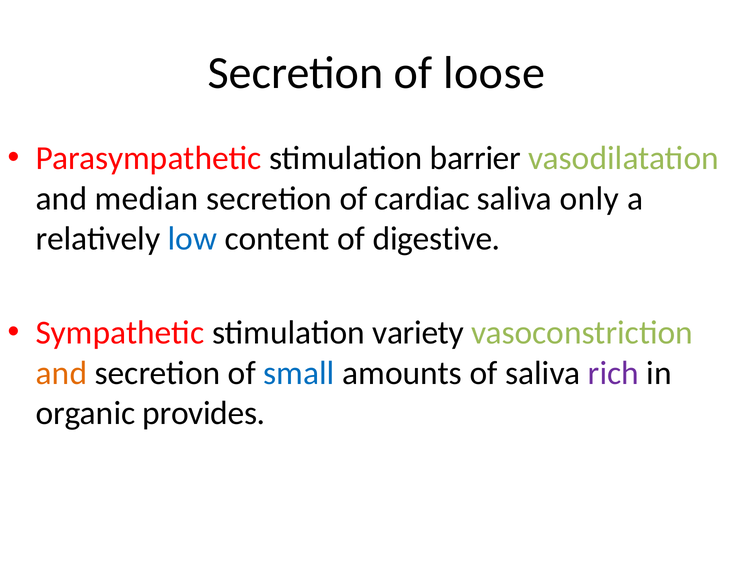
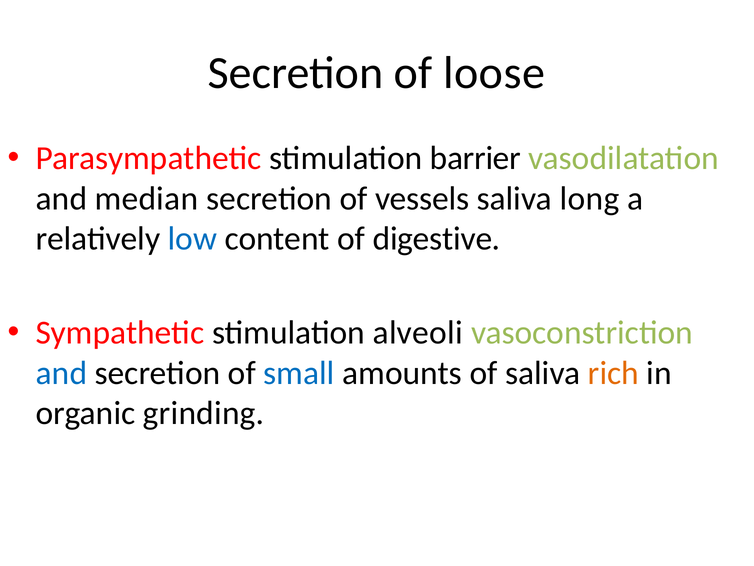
cardiac: cardiac -> vessels (422, 198)
only: only -> long (589, 198)
variety: variety -> alveoli (418, 332)
and colour: orange -> blue (61, 373)
rich colour: purple -> orange (613, 373)
provides: provides -> grinding (204, 413)
